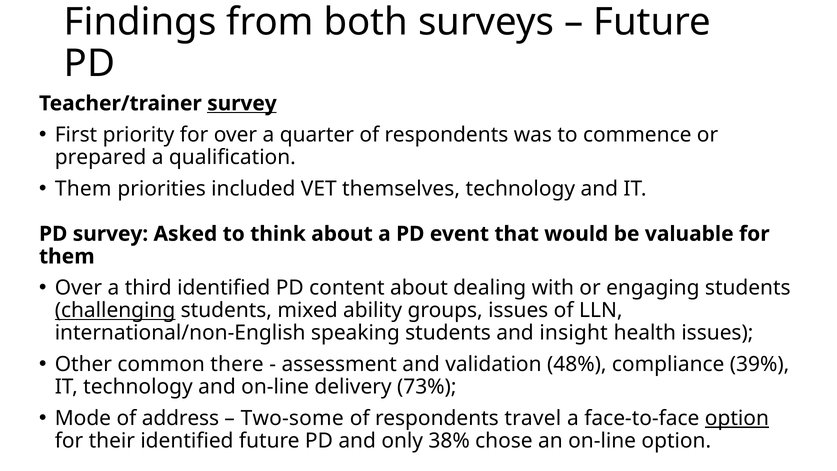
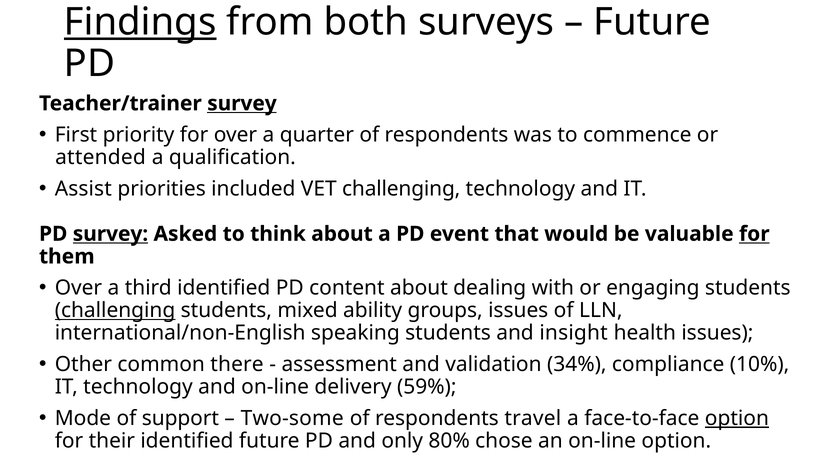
Findings underline: none -> present (140, 22)
prepared: prepared -> attended (100, 157)
Them: Them -> Assist (83, 189)
VET themselves: themselves -> challenging (401, 189)
survey underline: none -> present (110, 234)
for underline: none -> present (754, 234)
48%: 48% -> 34% (577, 364)
39%: 39% -> 10% (760, 364)
73%: 73% -> 59% (427, 387)
address: address -> support (180, 418)
38%: 38% -> 80% (449, 441)
